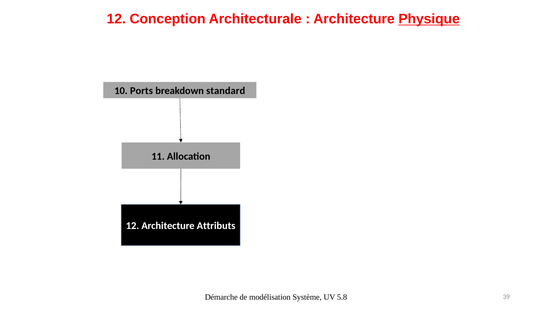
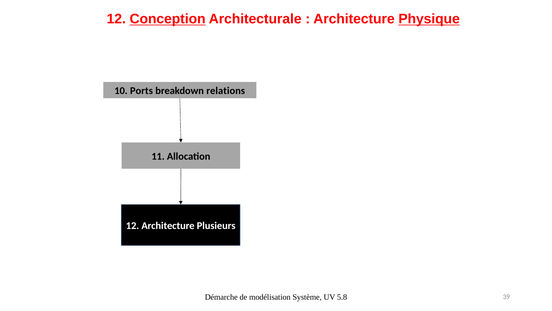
Conception underline: none -> present (168, 19)
standard: standard -> relations (226, 91)
Attributs: Attributs -> Plusieurs (216, 225)
